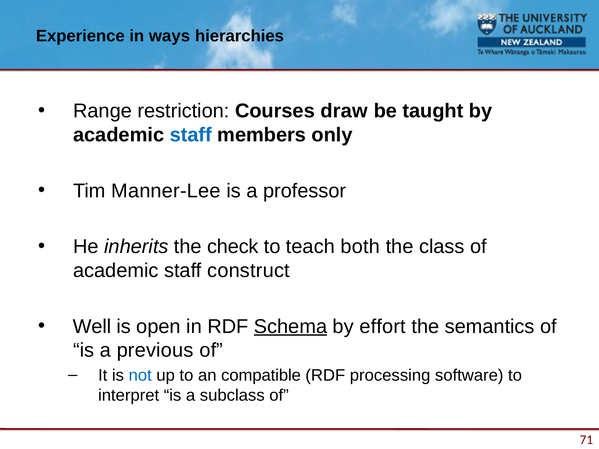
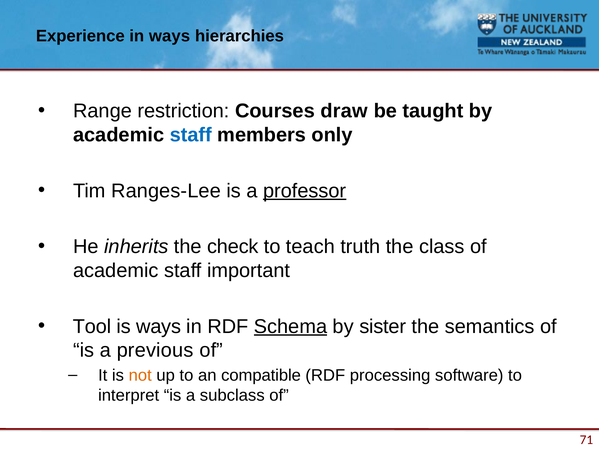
Manner-Lee: Manner-Lee -> Ranges-Lee (166, 191)
professor underline: none -> present (305, 191)
both: both -> truth (360, 247)
construct: construct -> important (249, 271)
Well: Well -> Tool (92, 327)
is open: open -> ways (159, 327)
effort: effort -> sister (383, 327)
not colour: blue -> orange (140, 376)
